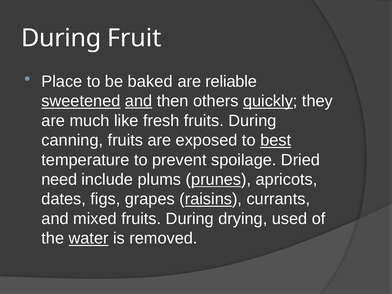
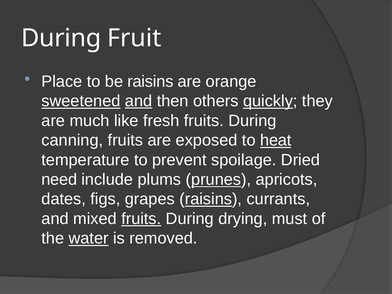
be baked: baked -> raisins (150, 81)
reliable: reliable -> orange (231, 81)
best: best -> heat (276, 140)
fruits underline: none -> present (141, 219)
used: used -> must (290, 219)
